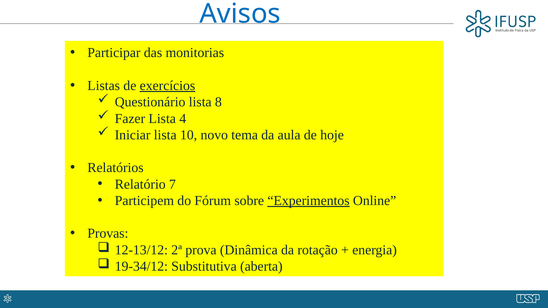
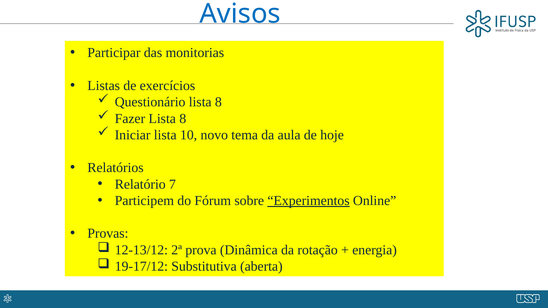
exercícios underline: present -> none (167, 86)
Fazer Lista 4: 4 -> 8 (183, 119)
19-34/12: 19-34/12 -> 19-17/12 (141, 267)
